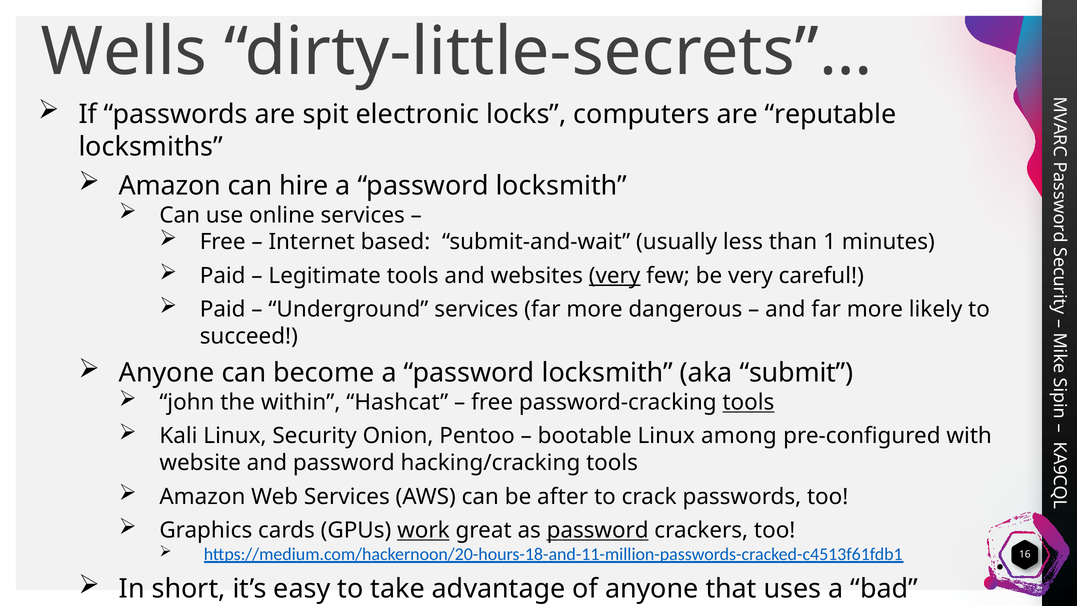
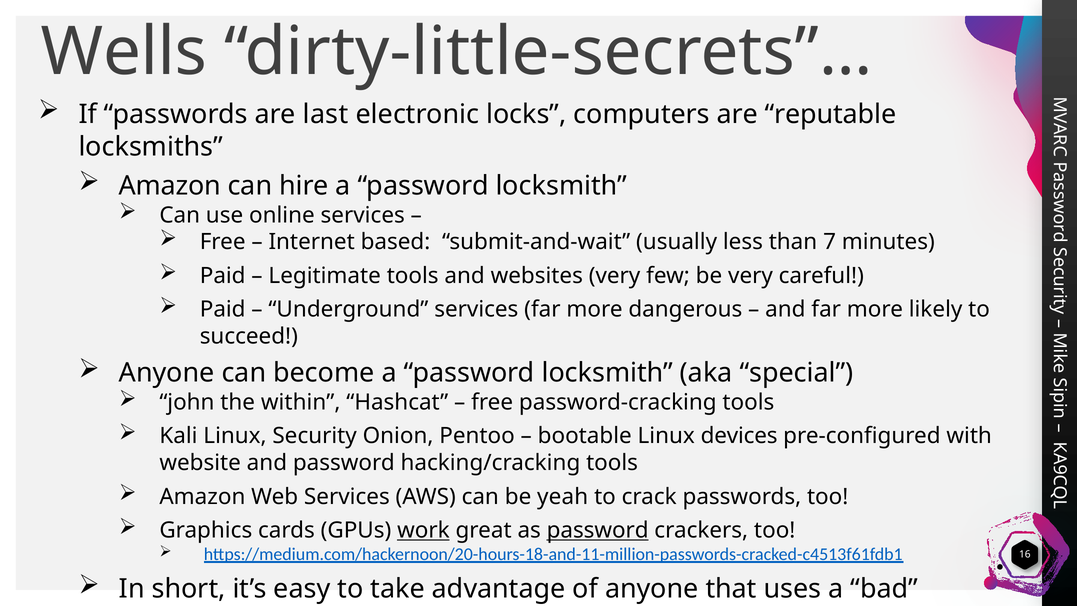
spit: spit -> last (326, 114)
1: 1 -> 7 (830, 242)
very underline: present -> none (615, 276)
submit: submit -> special (796, 373)
tools underline: present -> none (748, 402)
among: among -> devices (739, 436)
after: after -> yeah (563, 497)
